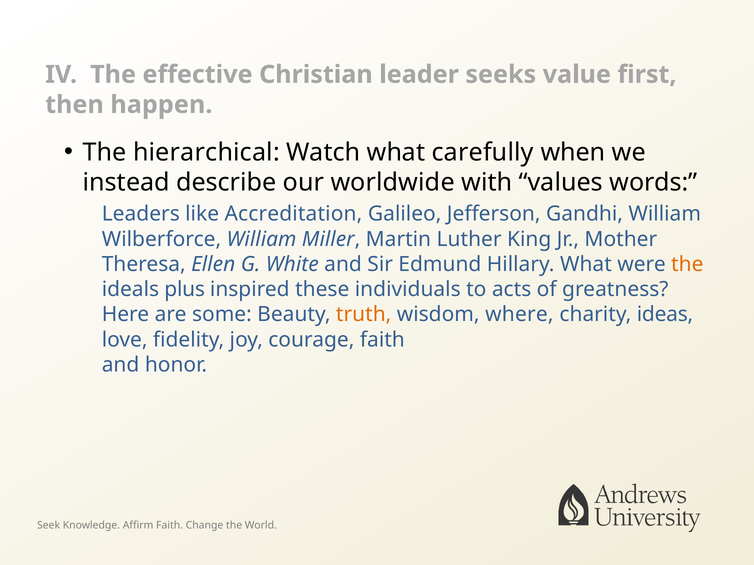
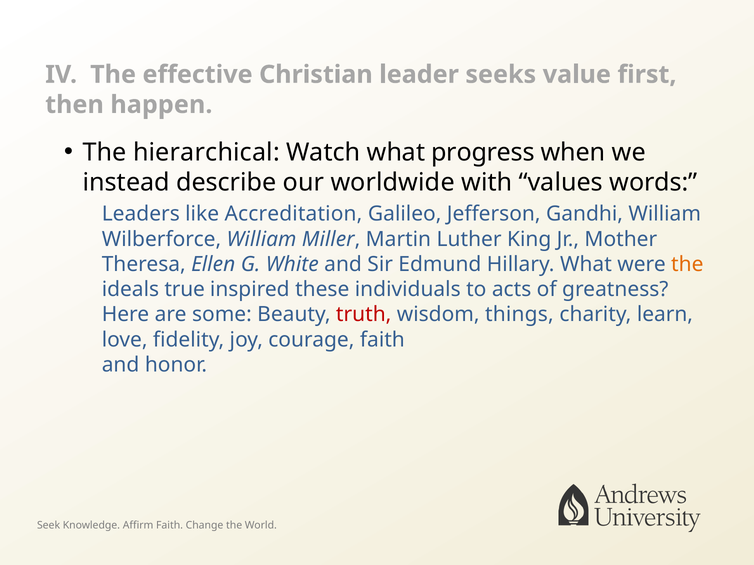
carefully: carefully -> progress (483, 153)
plus: plus -> true (185, 290)
truth colour: orange -> red (364, 315)
where: where -> things (519, 315)
ideas: ideas -> learn (665, 315)
